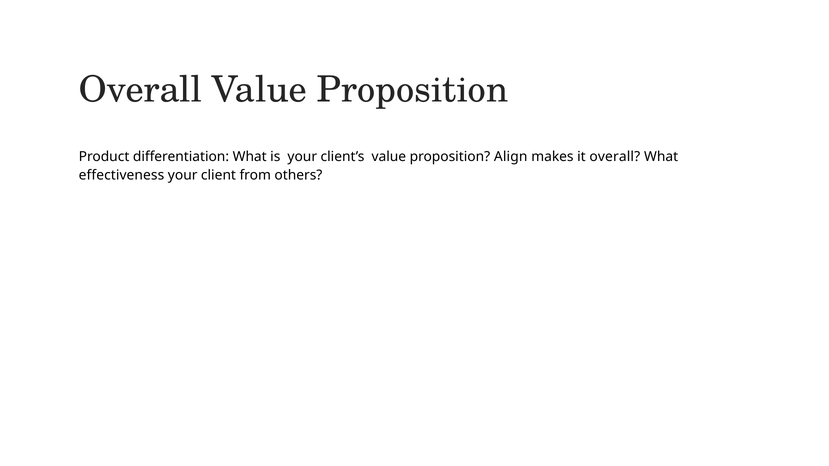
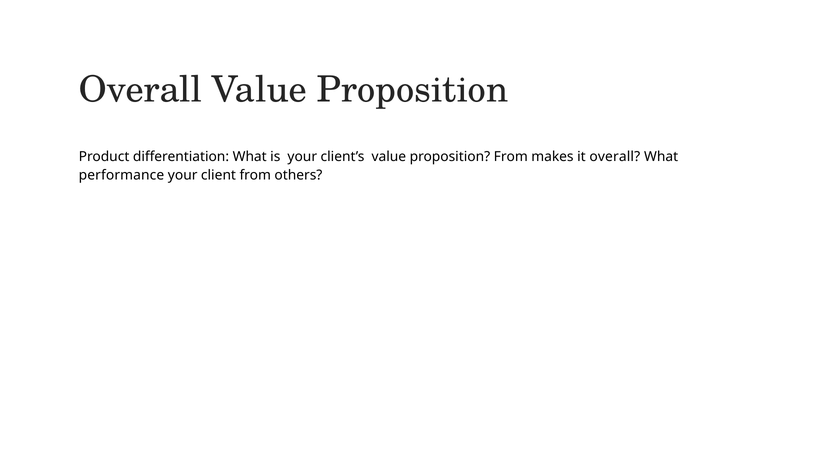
proposition Align: Align -> From (511, 157)
effectiveness: effectiveness -> performance (121, 175)
